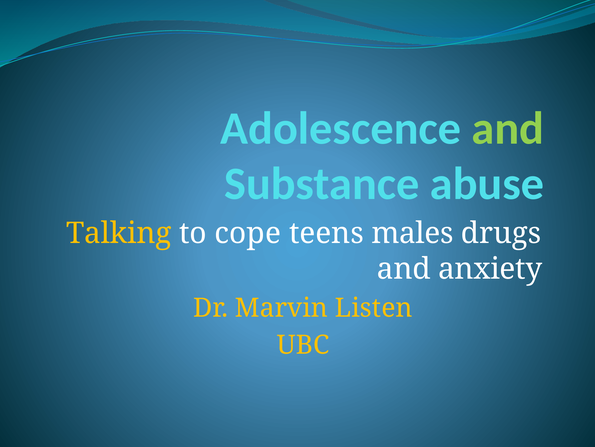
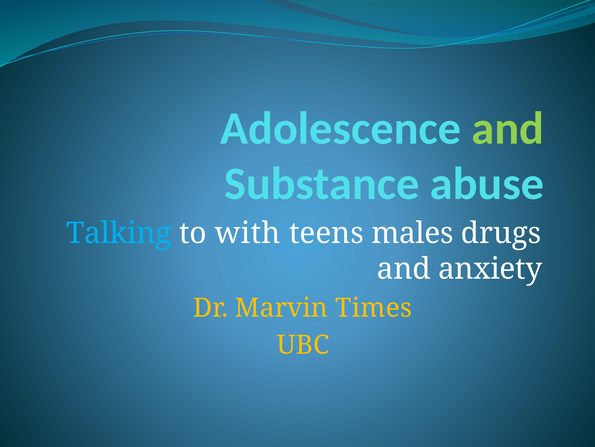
Talking colour: yellow -> light blue (119, 233)
cope: cope -> with (248, 233)
Listen: Listen -> Times (374, 307)
